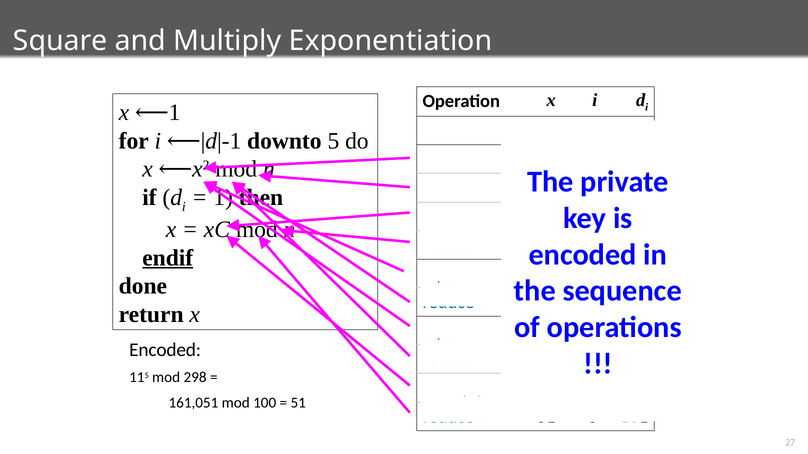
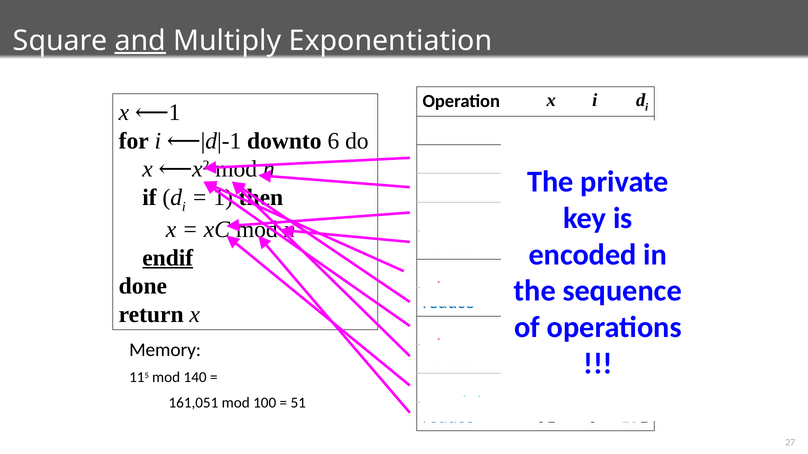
and underline: none -> present (140, 41)
5: 5 -> 6 (333, 141)
Encoded: Encoded -> Memory (165, 350)
298: 298 -> 140 (195, 378)
